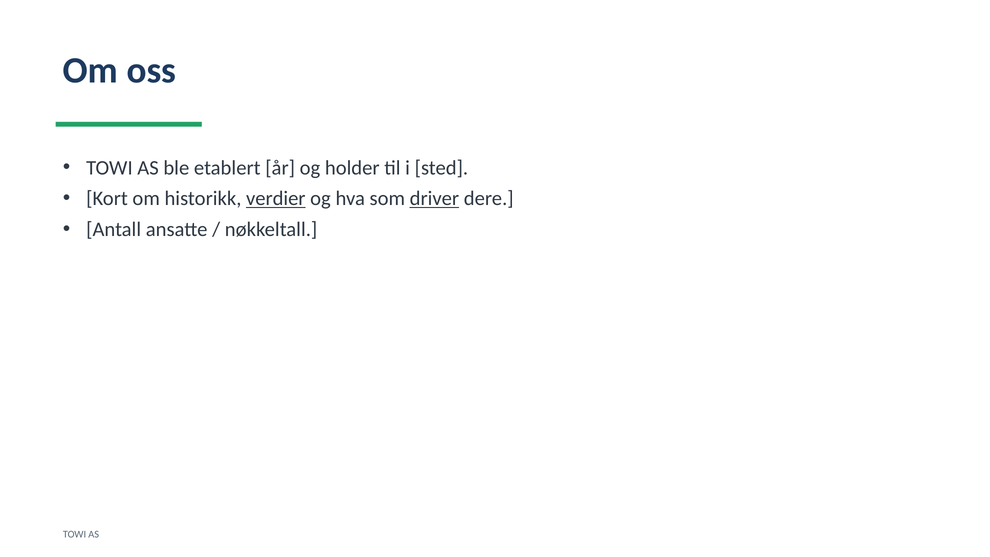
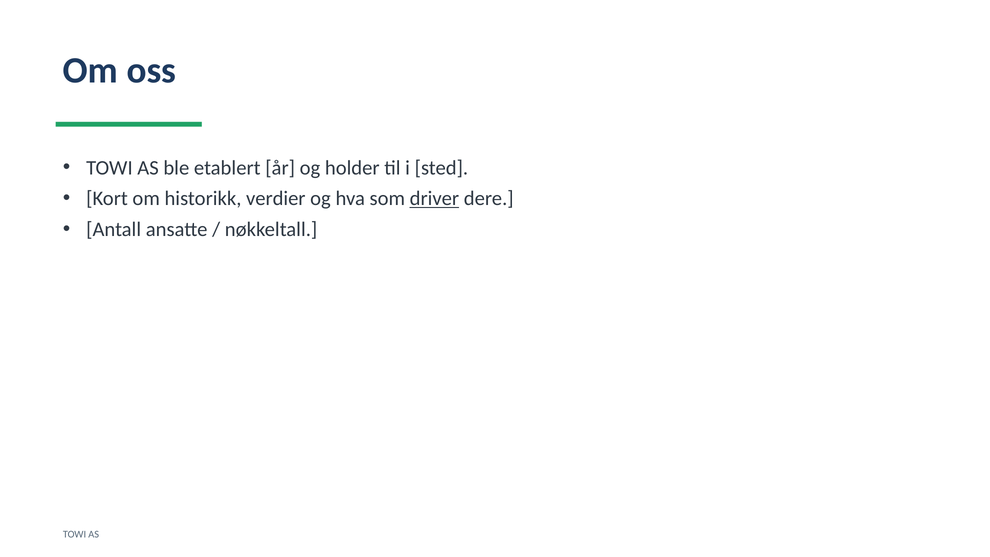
verdier underline: present -> none (276, 199)
